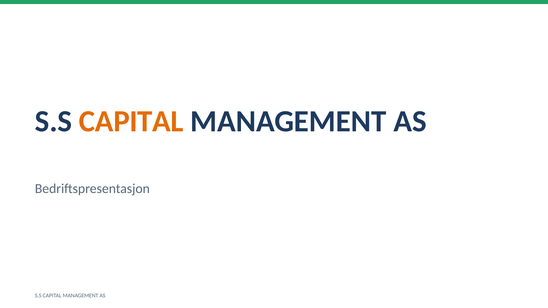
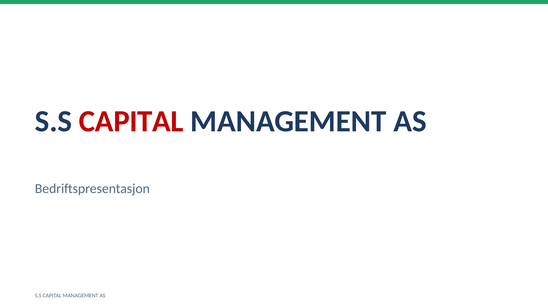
CAPITAL colour: orange -> red (131, 122)
